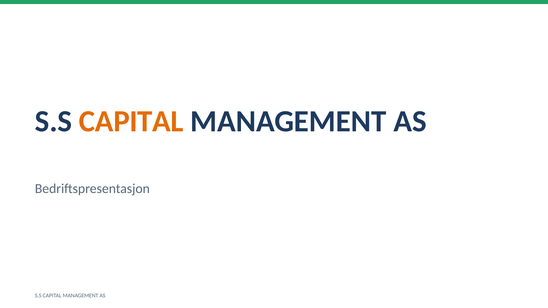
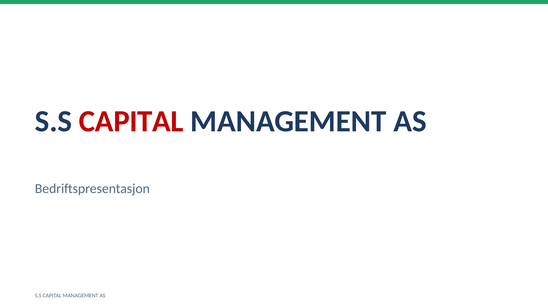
CAPITAL colour: orange -> red (131, 122)
